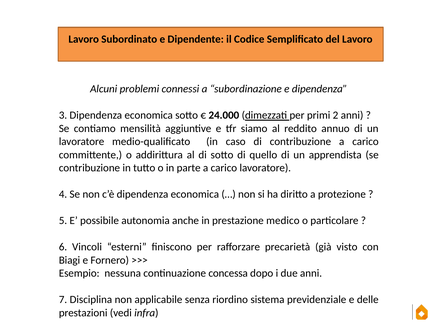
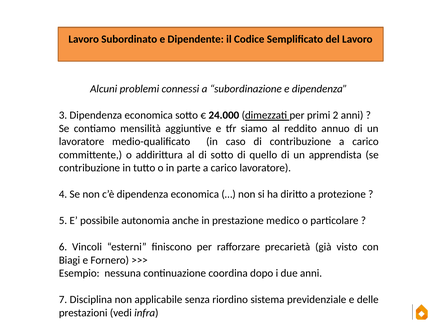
concessa: concessa -> coordina (228, 273)
